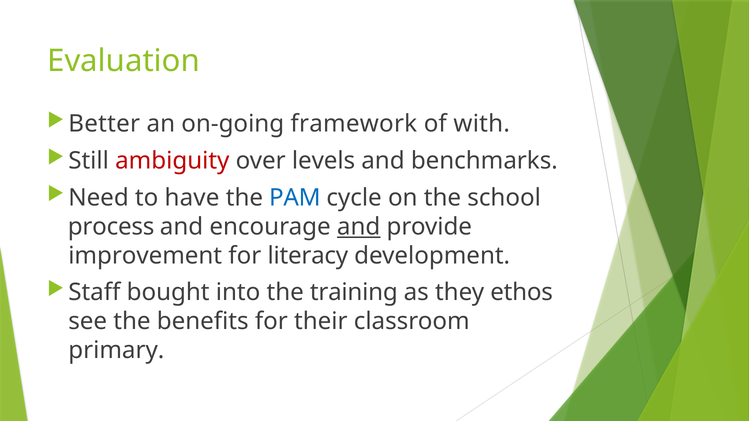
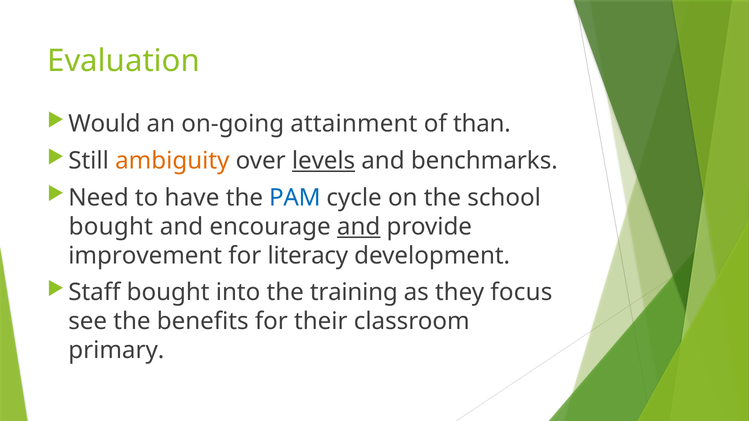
Better: Better -> Would (104, 124)
framework: framework -> attainment (354, 124)
with: with -> than (482, 124)
ambiguity colour: red -> orange (172, 161)
levels underline: none -> present (324, 161)
process: process -> bought (111, 227)
ethos: ethos -> focus (521, 293)
